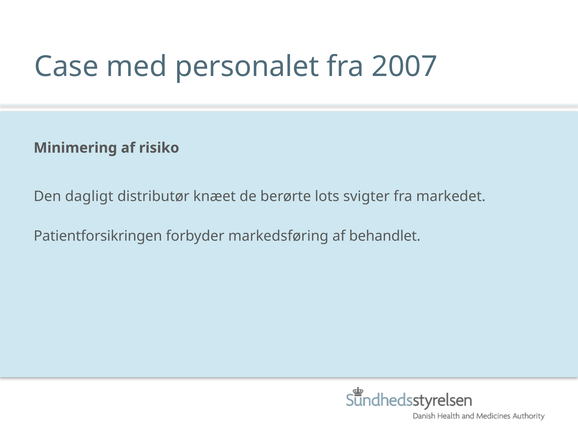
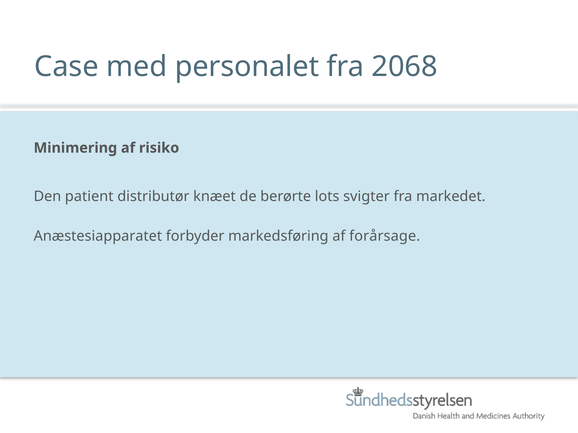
2007: 2007 -> 2068 (405, 67)
dagligt: dagligt -> patient (89, 197)
Patientforsikringen: Patientforsikringen -> Anæstesiapparatet (98, 236)
behandlet: behandlet -> forårsage (385, 236)
